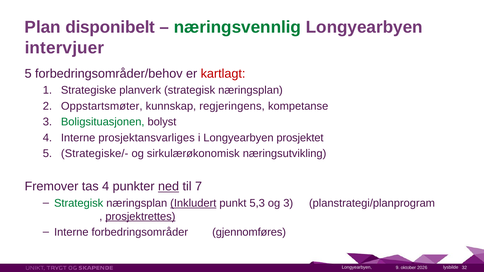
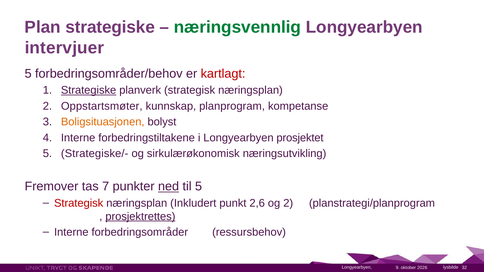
Plan disponibelt: disponibelt -> strategiske (110, 27)
Strategiske underline: none -> present (89, 90)
regjeringens: regjeringens -> planprogram (232, 106)
Boligsituasjonen colour: green -> orange (103, 122)
prosjektansvarliges: prosjektansvarliges -> forbedringstiltakene (147, 138)
tas 4: 4 -> 7 (106, 187)
til 7: 7 -> 5 (199, 187)
Strategisk colour: green -> red (79, 203)
Inkludert underline: present -> none (193, 203)
5,3: 5,3 -> 2,6 (257, 203)
og 3: 3 -> 2 (288, 203)
gjennomføres: gjennomføres -> ressursbehov (249, 232)
